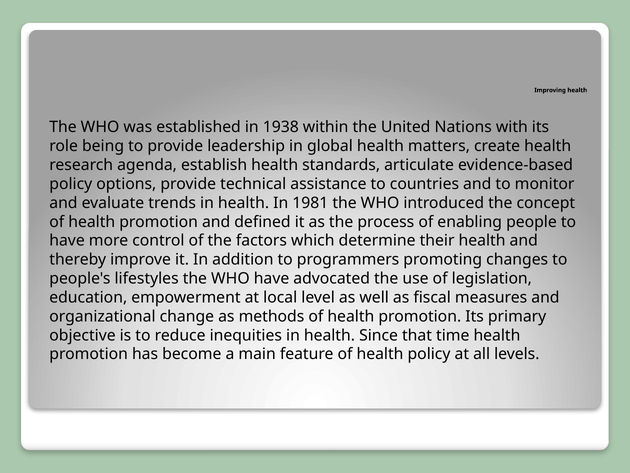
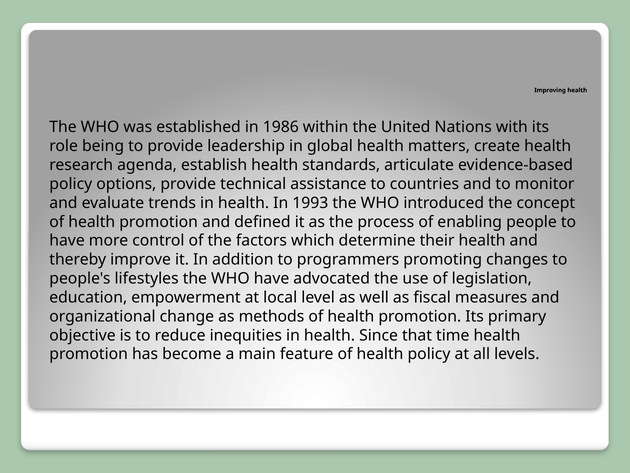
1938: 1938 -> 1986 (281, 127)
1981: 1981 -> 1993 (310, 203)
